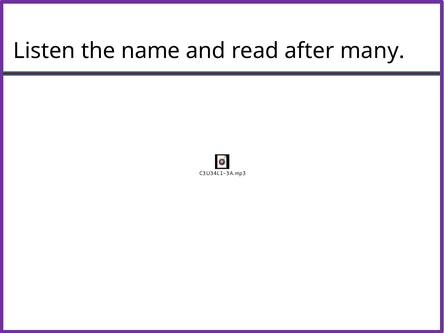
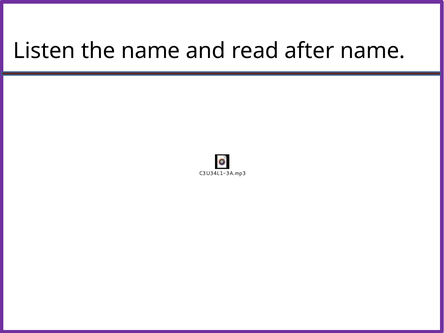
after many: many -> name (373, 51)
